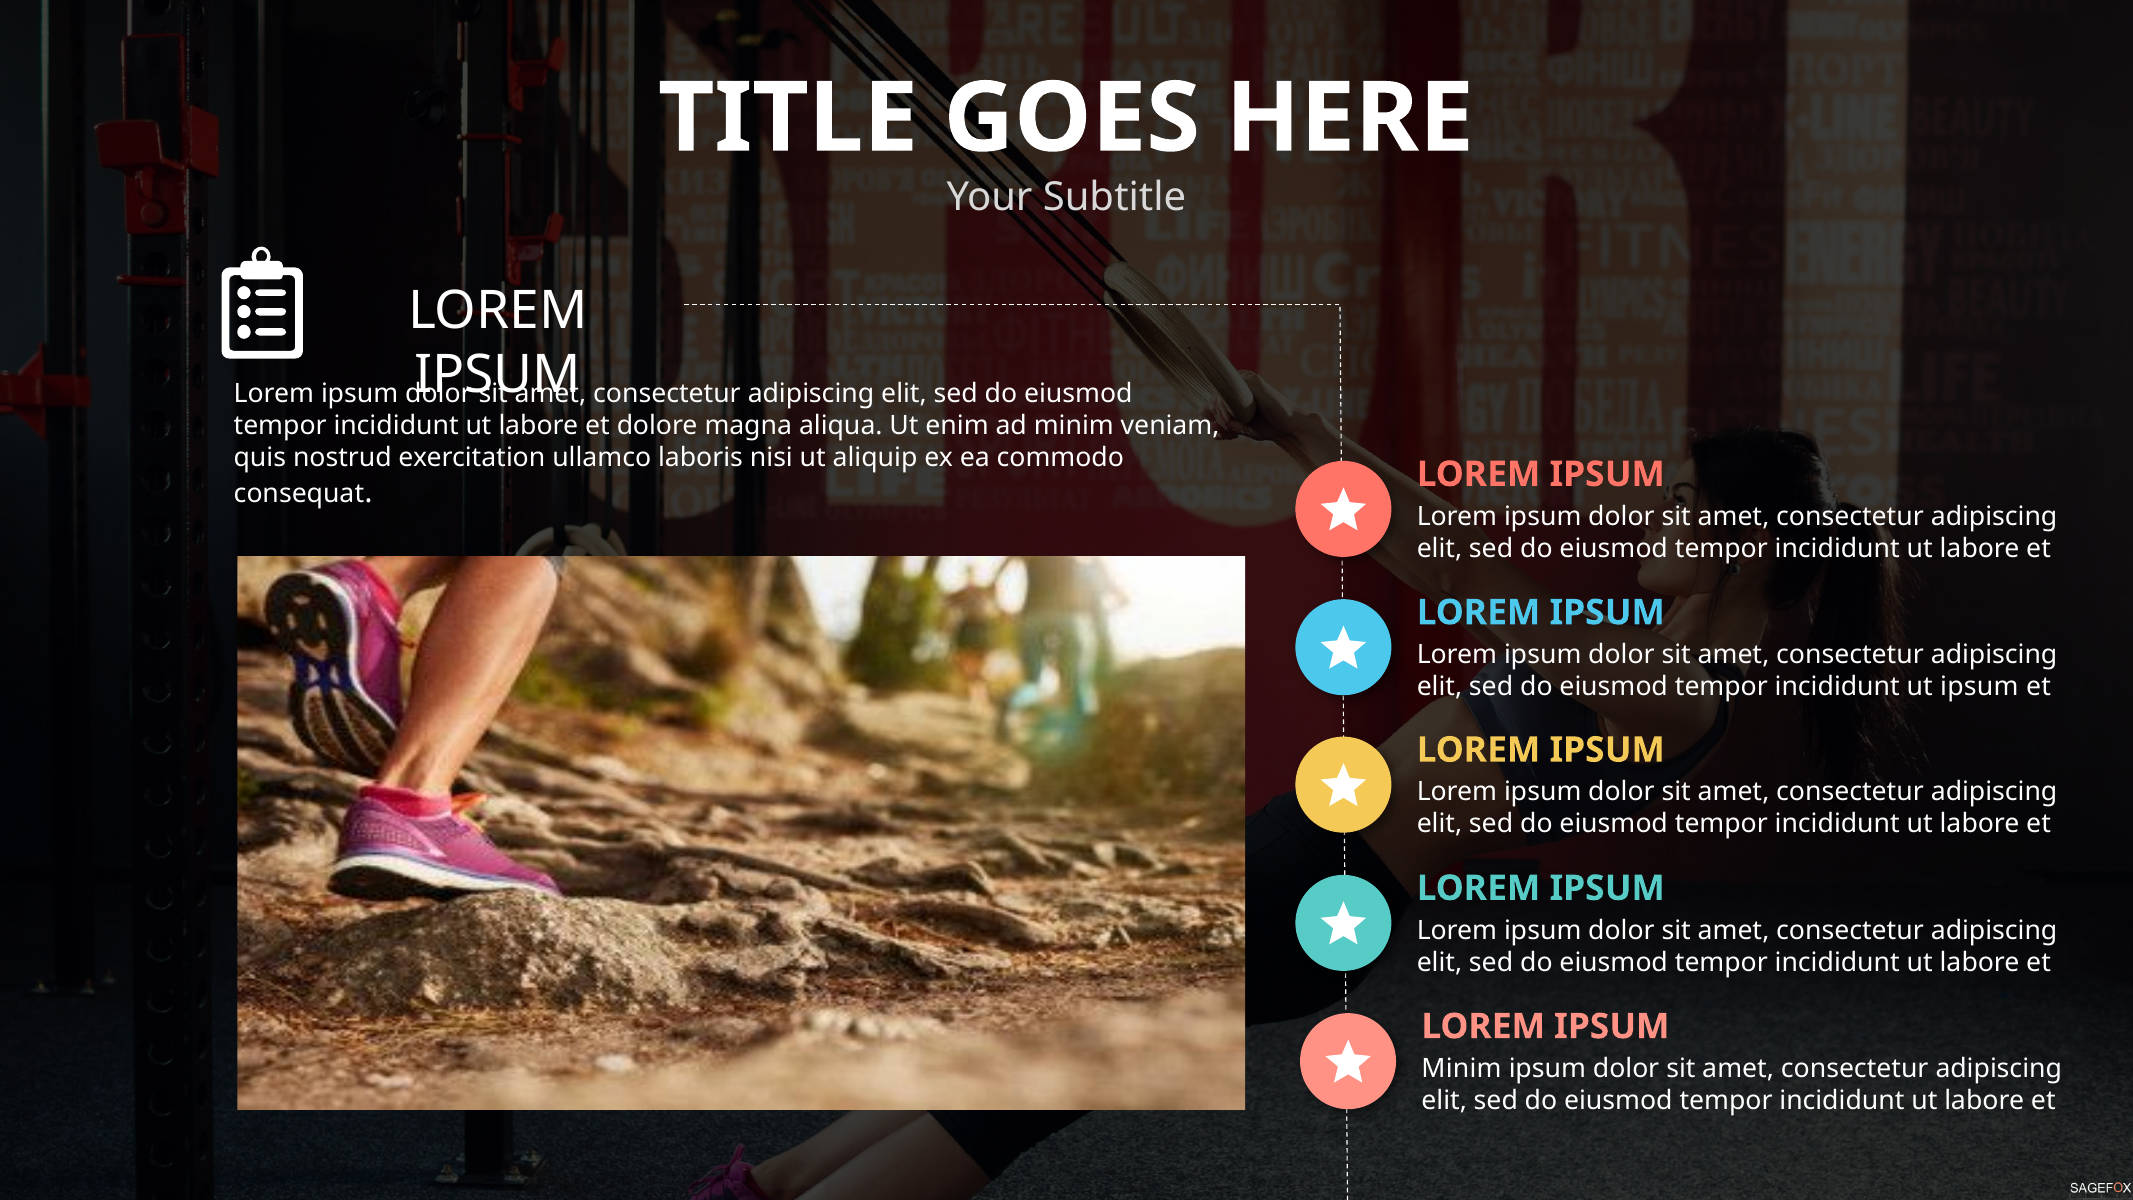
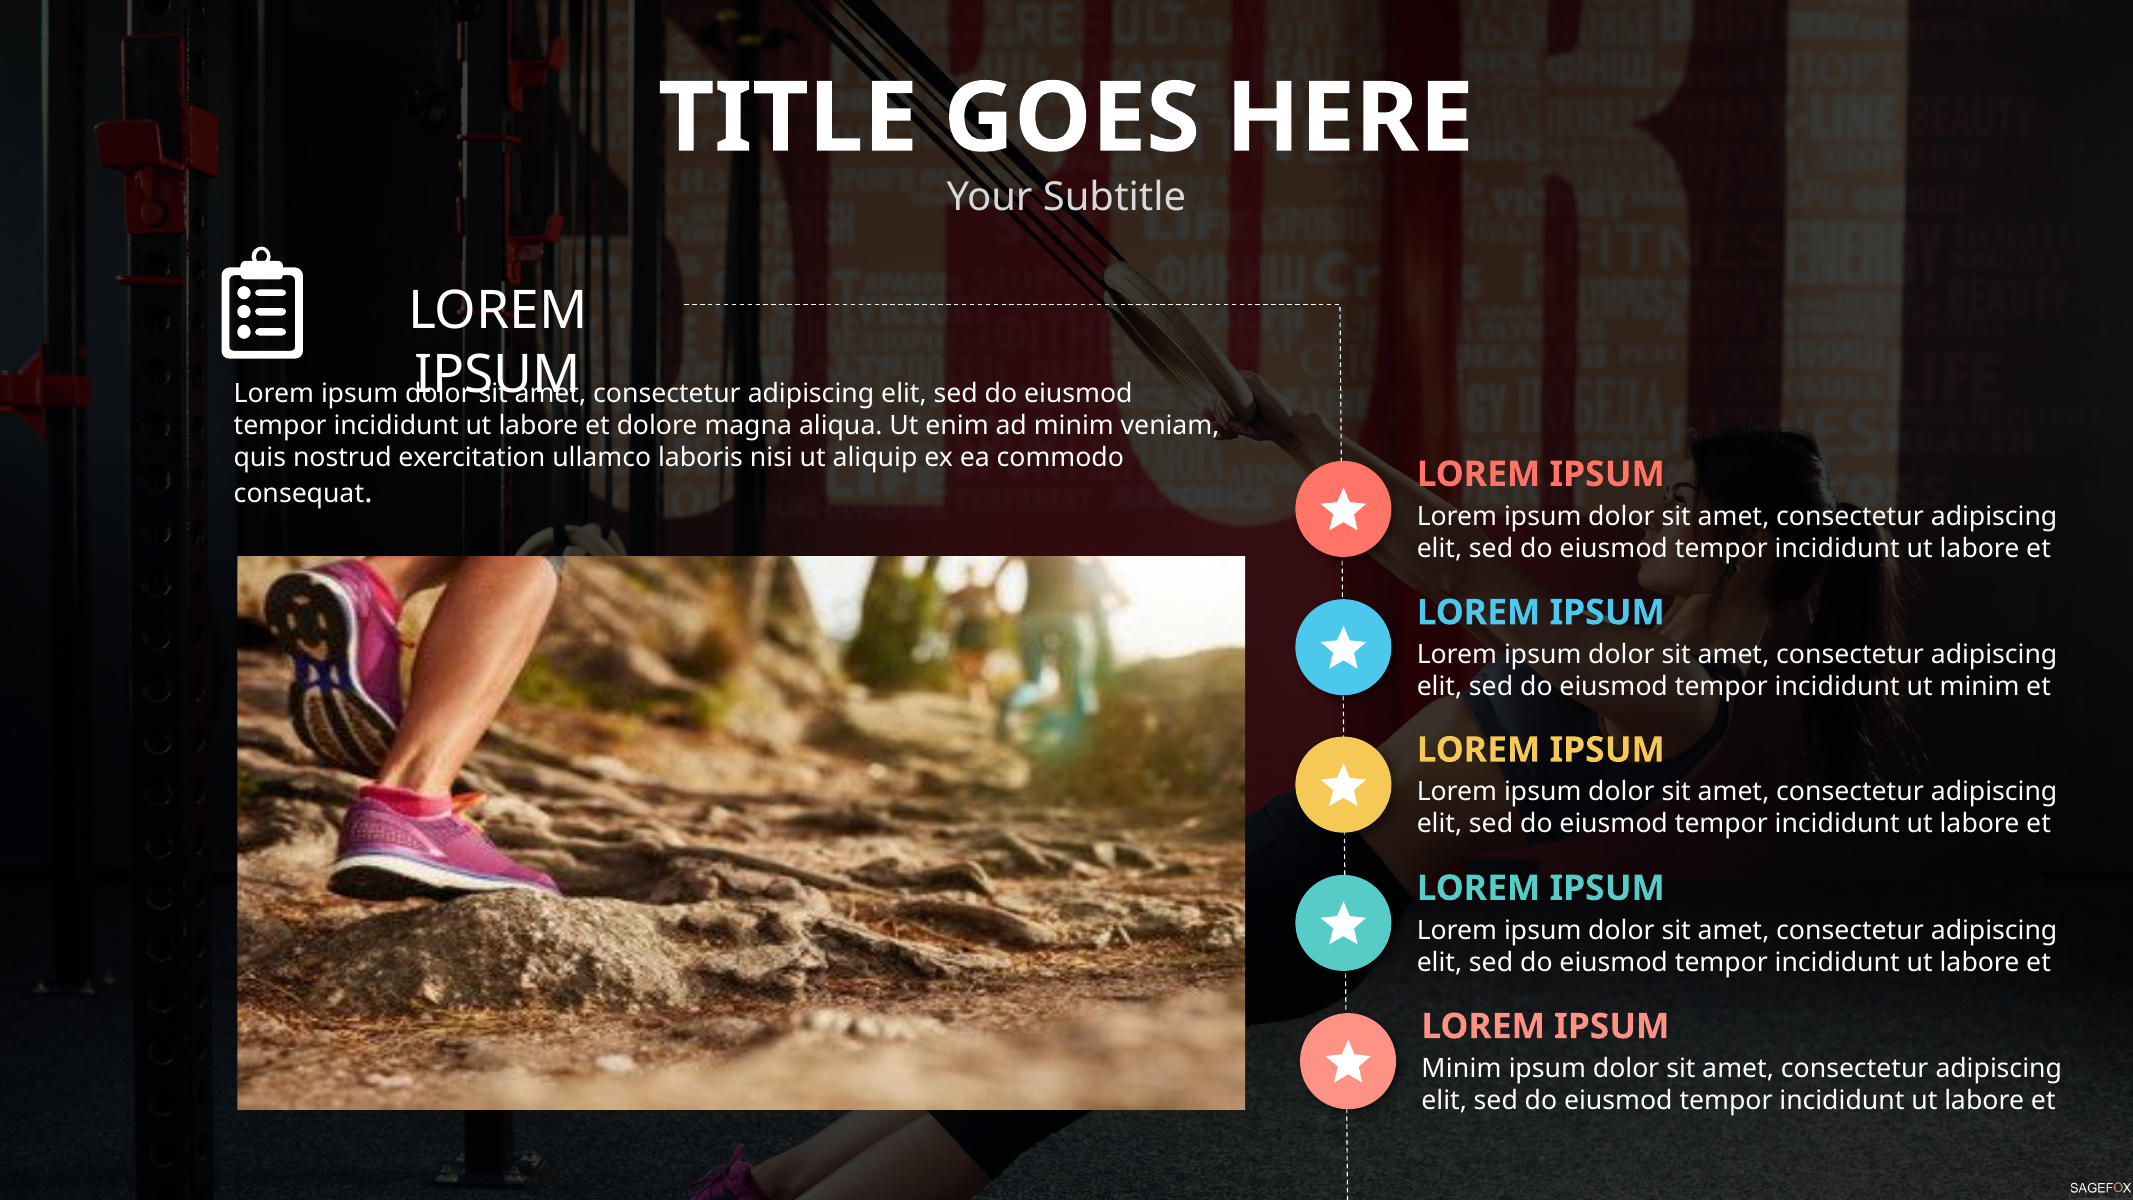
ut ipsum: ipsum -> minim (1980, 686)
